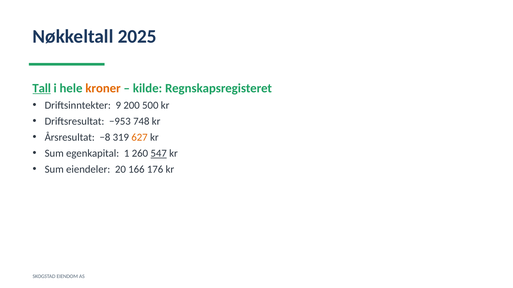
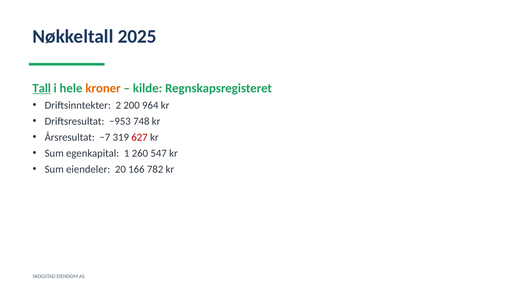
9: 9 -> 2 (118, 105)
500: 500 -> 964 (150, 105)
−8: −8 -> −7 (105, 138)
627 colour: orange -> red (140, 138)
547 underline: present -> none (159, 154)
176: 176 -> 782 (155, 170)
